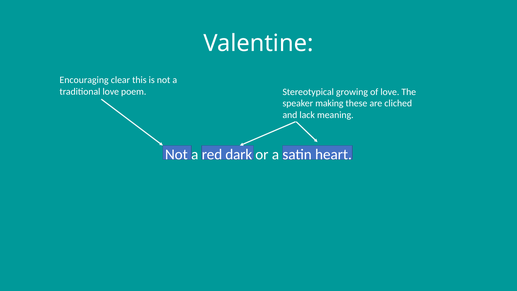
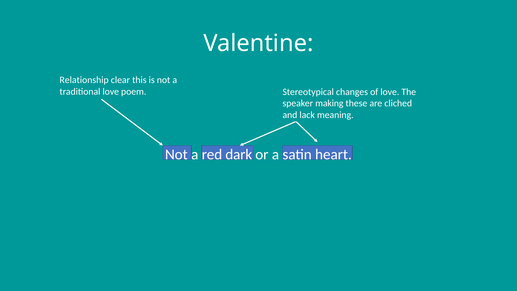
Encouraging: Encouraging -> Relationship (84, 80)
growing: growing -> changes (352, 92)
